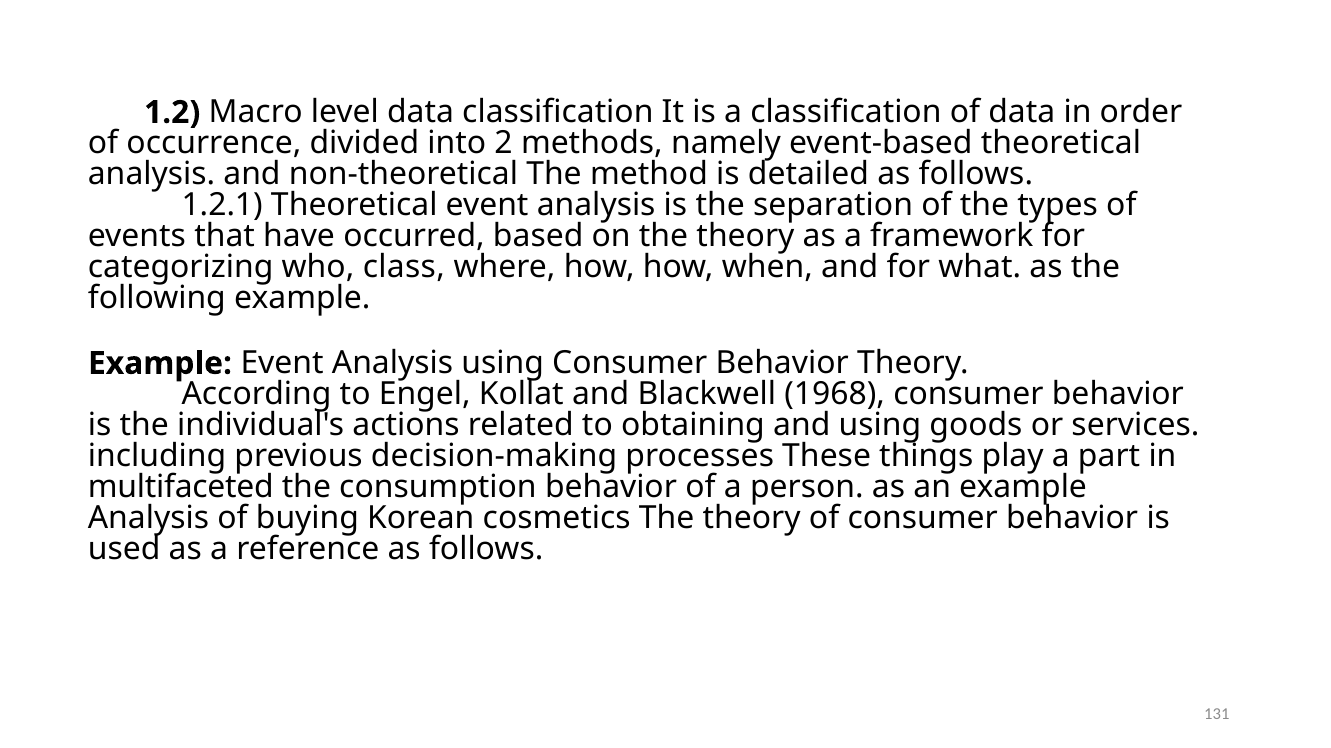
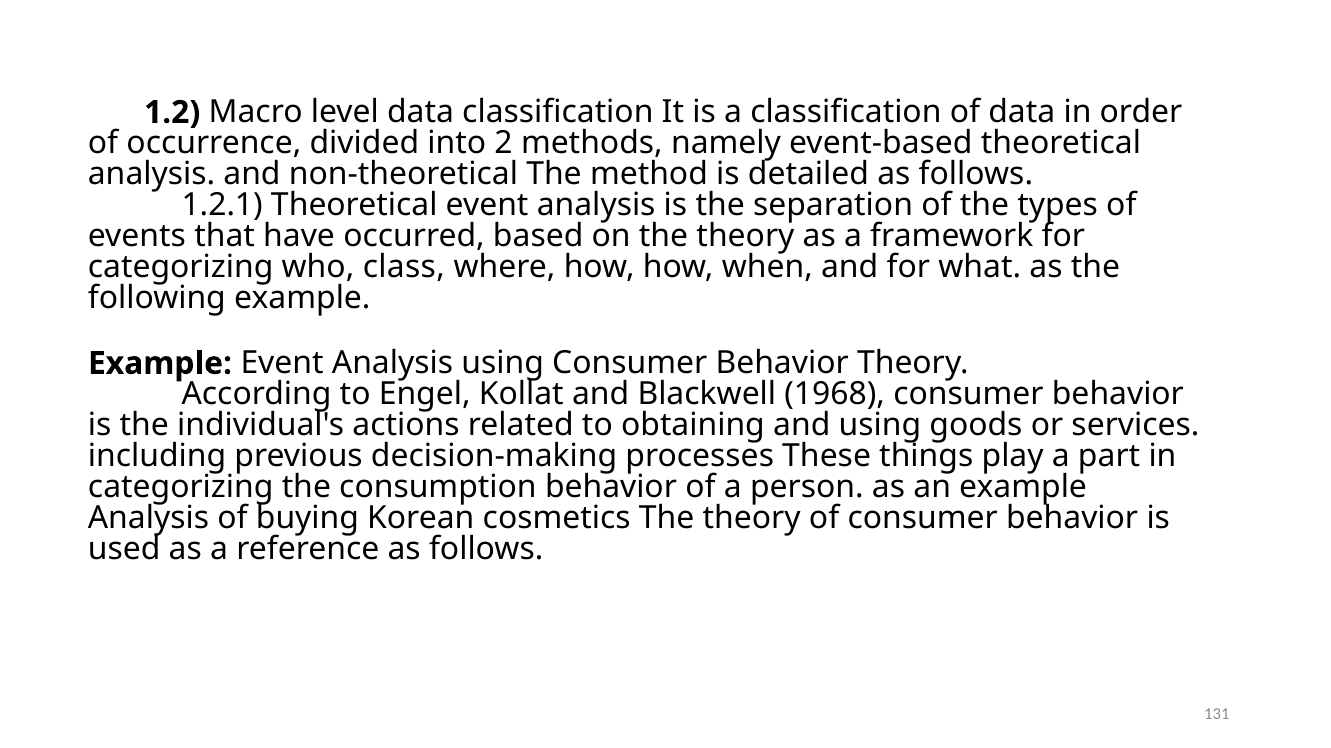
multifaceted: multifaceted -> categorizing (181, 488)
